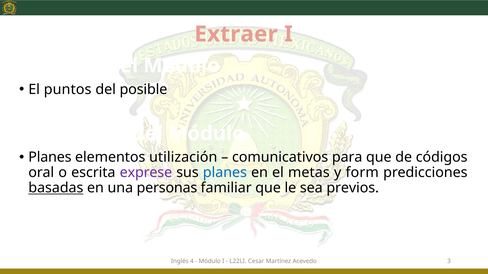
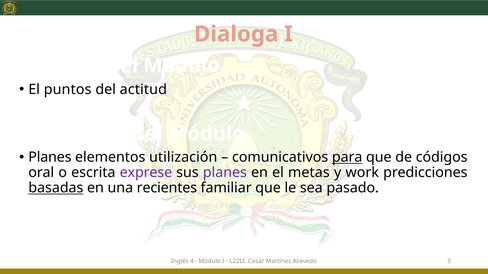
Extraer: Extraer -> Dialoga (236, 34)
posible: posible -> actitud (143, 90)
para underline: none -> present (347, 158)
planes colour: blue -> purple (225, 173)
form: form -> work (362, 173)
personas: personas -> recientes (167, 188)
previos: previos -> pasado (353, 188)
